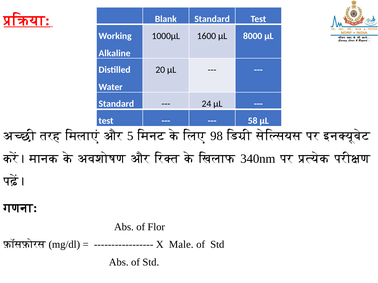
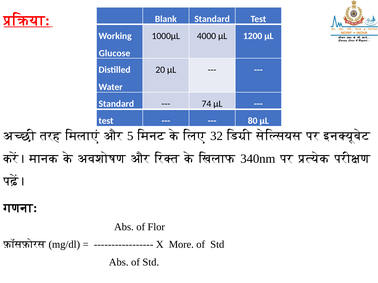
1600: 1600 -> 4000 (206, 36)
8000: 8000 -> 1200 (253, 36)
Alkaline: Alkaline -> Glucose (115, 53)
24: 24 -> 74 (206, 104)
58: 58 -> 80 (253, 121)
98: 98 -> 32 (217, 136)
Male: Male -> More (181, 245)
